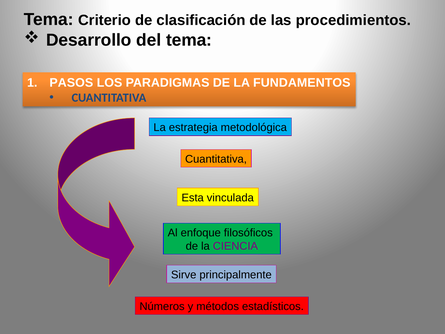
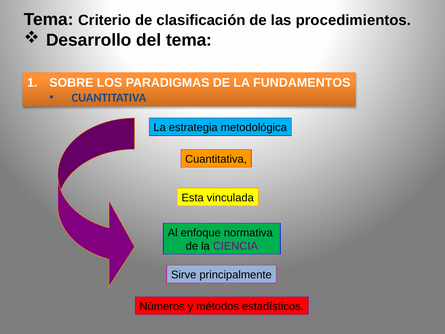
PASOS: PASOS -> SOBRE (71, 83)
filosóficos: filosóficos -> normativa (248, 233)
